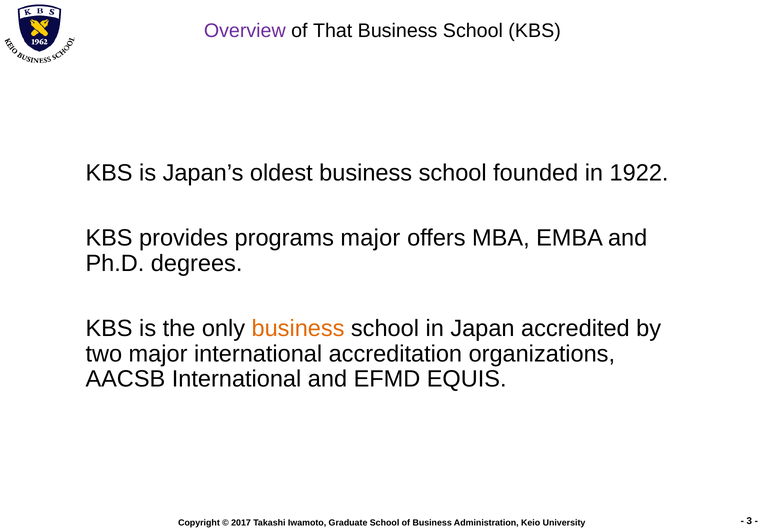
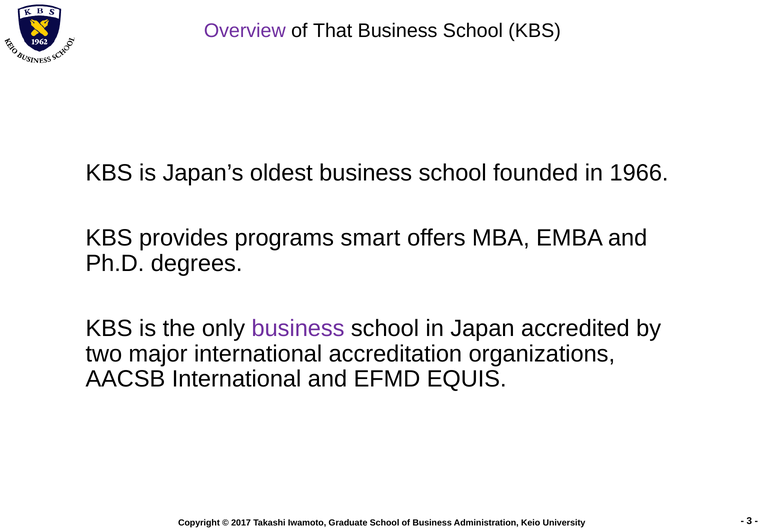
1922: 1922 -> 1966 (639, 173)
programs major: major -> smart (370, 238)
business colour: orange -> purple (298, 328)
